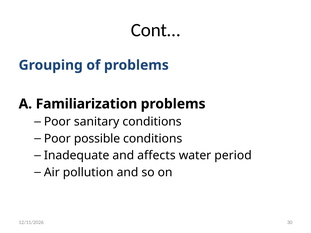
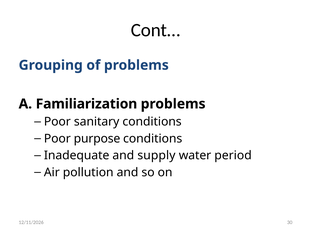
possible: possible -> purpose (97, 139)
affects: affects -> supply (156, 156)
